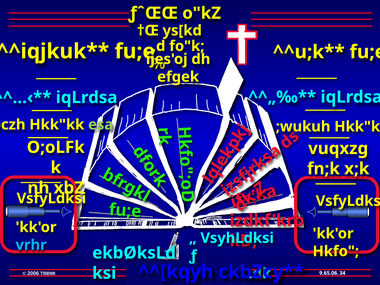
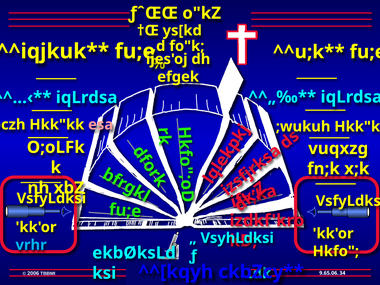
esa colour: light green -> pink (101, 125)
